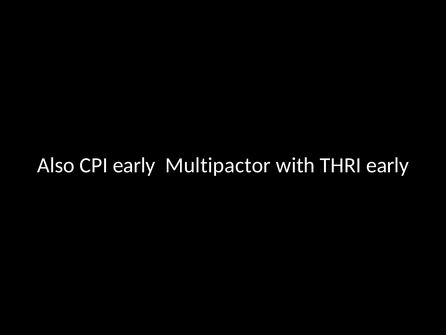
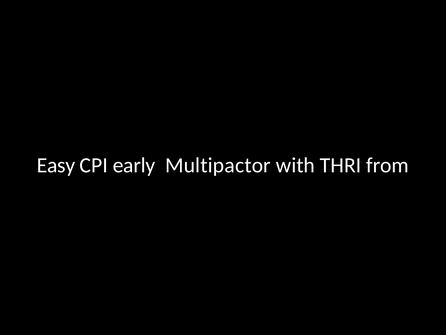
Also: Also -> Easy (56, 165)
THRI early: early -> from (387, 165)
